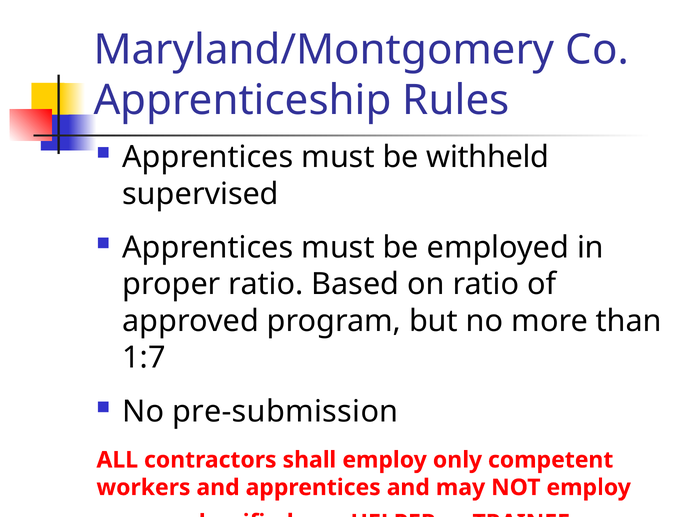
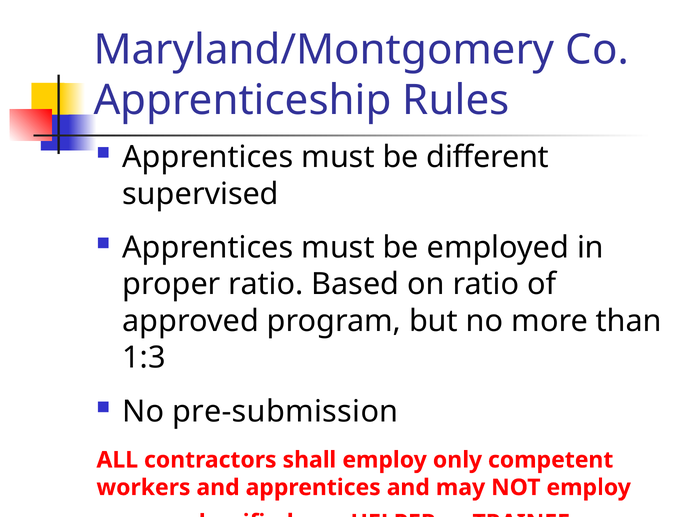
withheld: withheld -> different (488, 157)
1:7: 1:7 -> 1:3 (144, 358)
